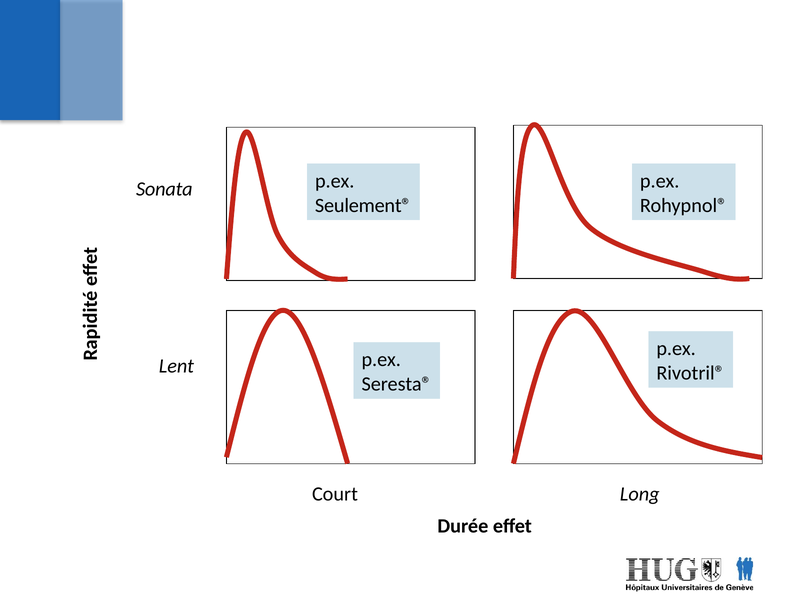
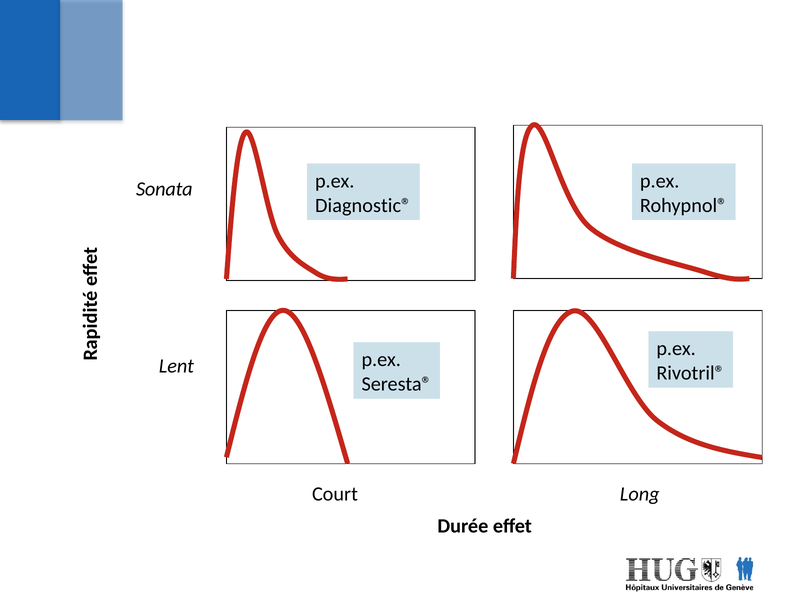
Seulement®: Seulement® -> Diagnostic® (363, 205)
